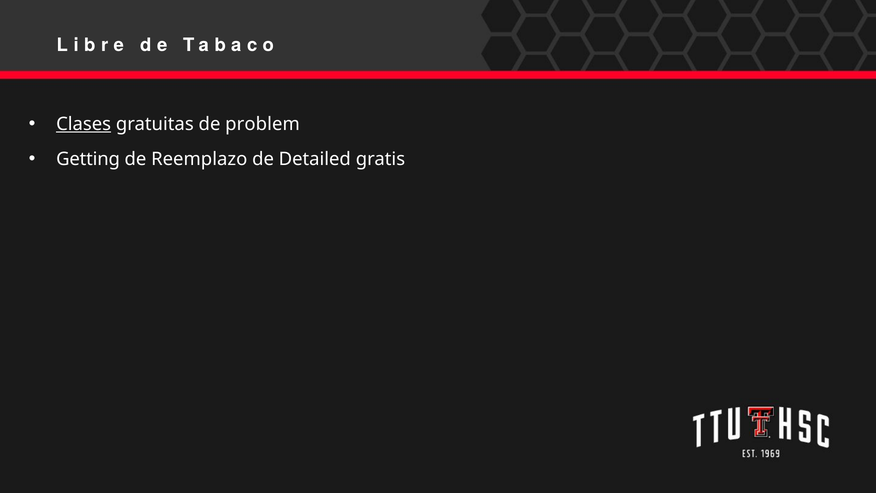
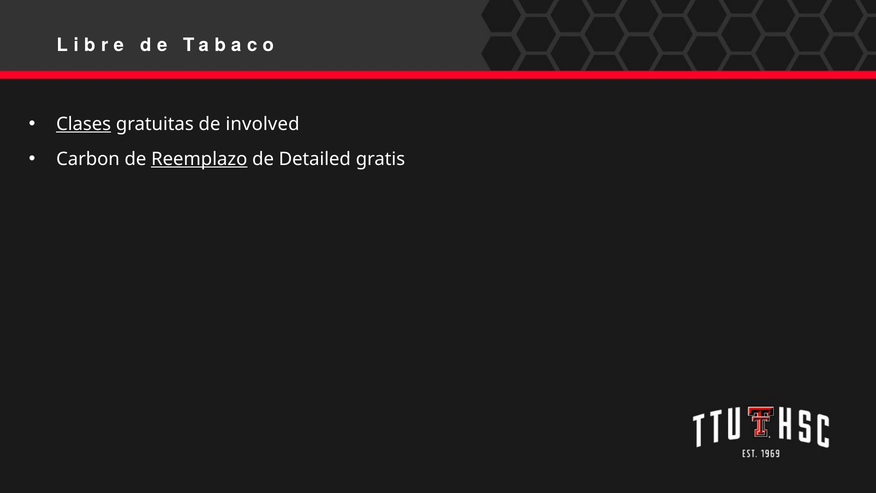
problem: problem -> involved (263, 124)
Getting: Getting -> Carbon (88, 159)
Reemplazo underline: none -> present (199, 159)
